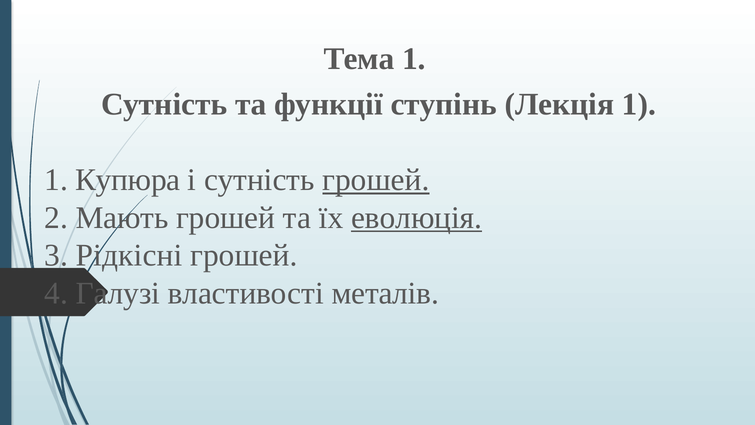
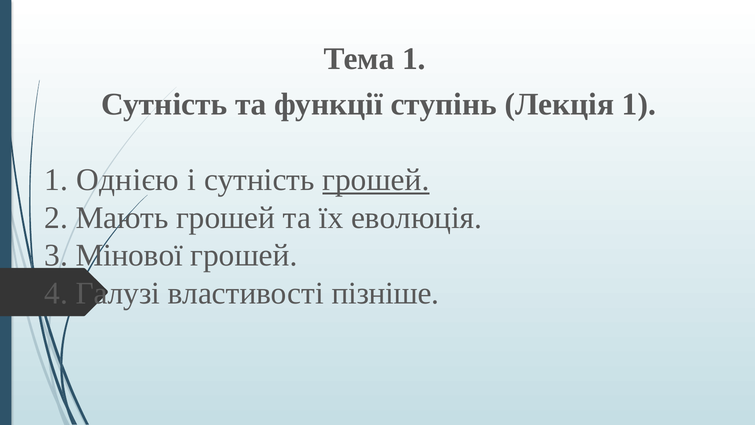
Купюра: Купюра -> Однією (128, 180)
еволюція underline: present -> none (417, 217)
Рідкісні: Рідкісні -> Мінової (129, 255)
металів: металів -> пізніше (385, 293)
